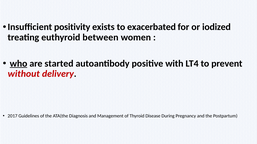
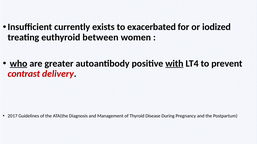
positivity: positivity -> currently (72, 27)
started: started -> greater (59, 64)
with underline: none -> present (174, 64)
without: without -> contrast (24, 74)
